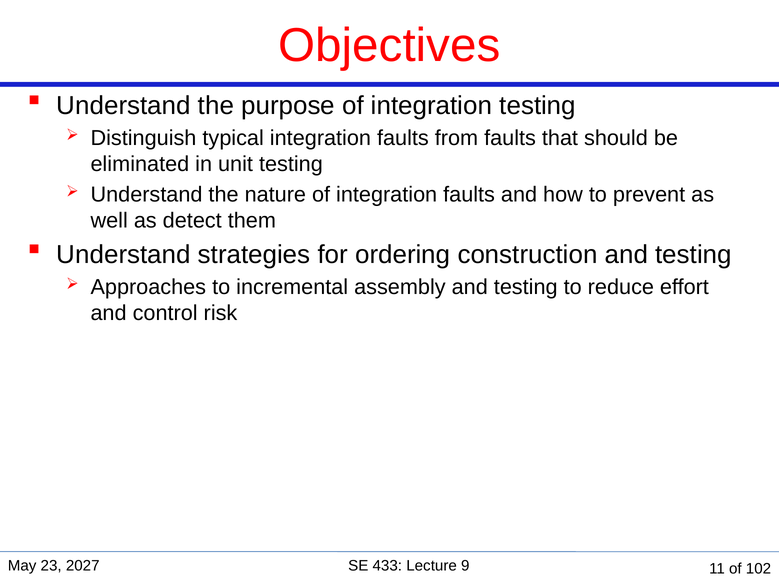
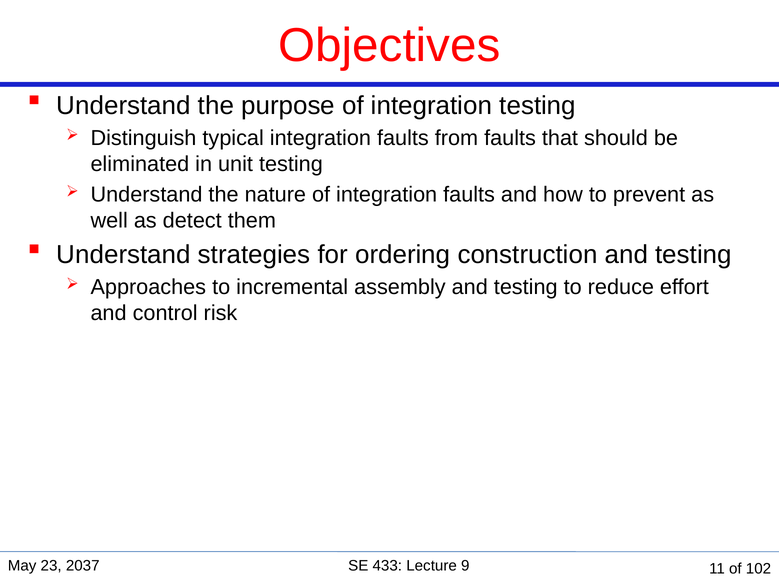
2027: 2027 -> 2037 (83, 566)
